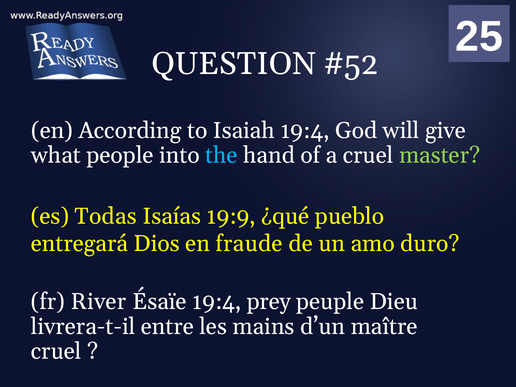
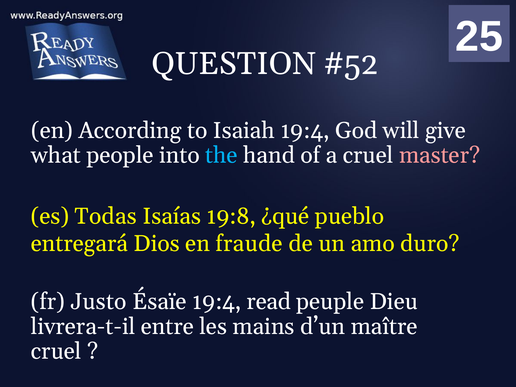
master colour: light green -> pink (440, 155)
19:9: 19:9 -> 19:8 (231, 216)
River: River -> Justo (99, 302)
prey: prey -> read (269, 302)
